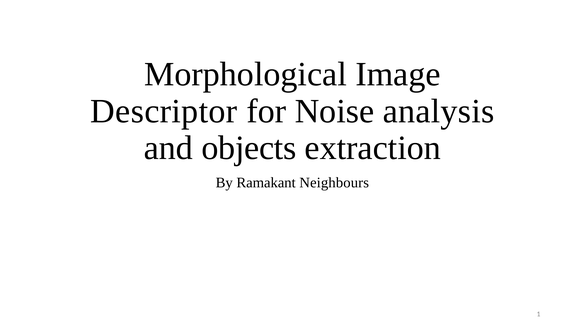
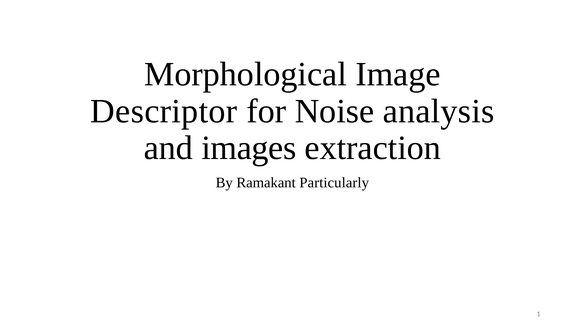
objects: objects -> images (249, 148)
Neighbours: Neighbours -> Particularly (334, 183)
